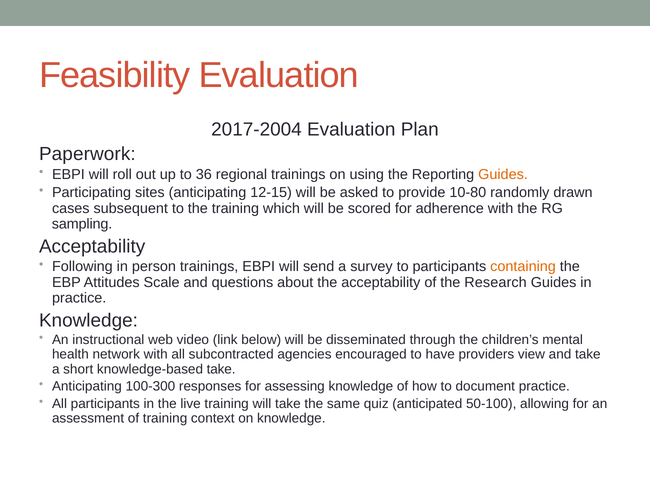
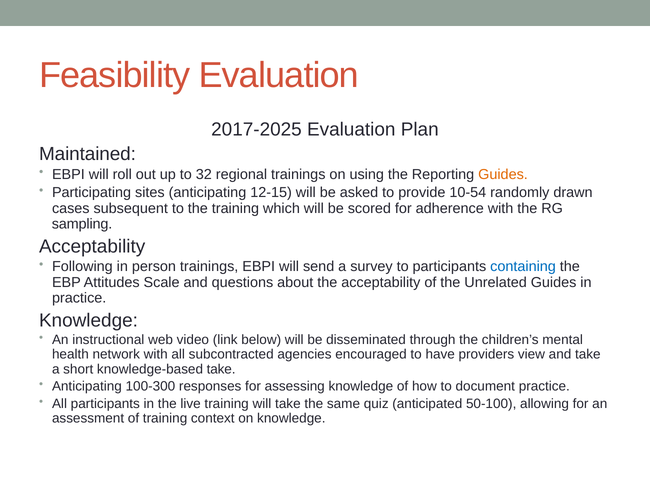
2017-2004: 2017-2004 -> 2017-2025 (256, 130)
Paperwork: Paperwork -> Maintained (87, 154)
36: 36 -> 32 (204, 174)
10-80: 10-80 -> 10-54 (468, 193)
containing colour: orange -> blue (523, 267)
Research: Research -> Unrelated (496, 283)
